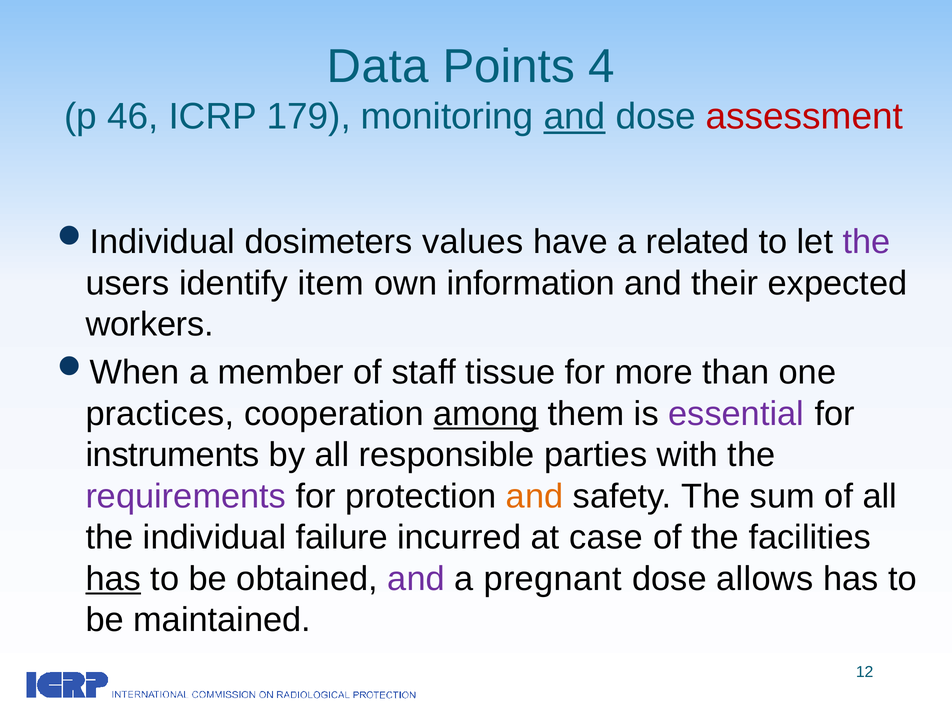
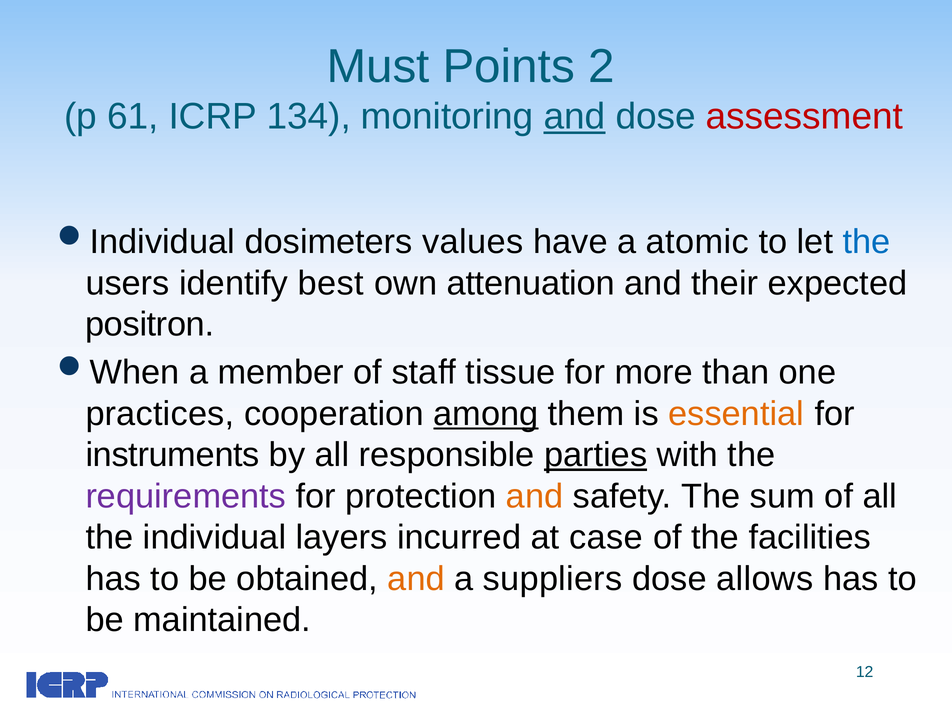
Data: Data -> Must (378, 67)
4: 4 -> 2 (601, 67)
46: 46 -> 61 (133, 117)
179: 179 -> 134 (309, 117)
related: related -> atomic (697, 242)
the colour: purple -> blue (867, 242)
item: item -> best (331, 283)
information: information -> attenuation (531, 283)
workers: workers -> positron (150, 324)
essential colour: purple -> orange (736, 414)
parties underline: none -> present (596, 455)
failure: failure -> layers (342, 537)
has underline: present -> none (113, 579)
and colour: purple -> orange (416, 579)
pregnant: pregnant -> suppliers (553, 579)
